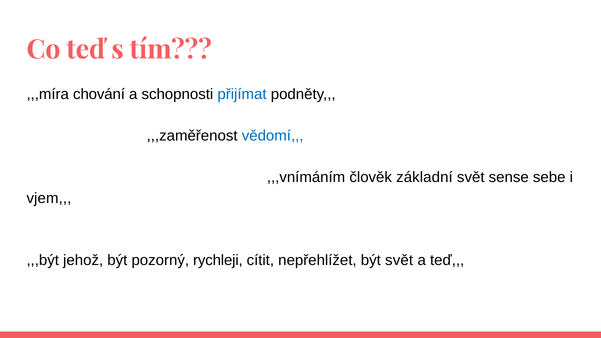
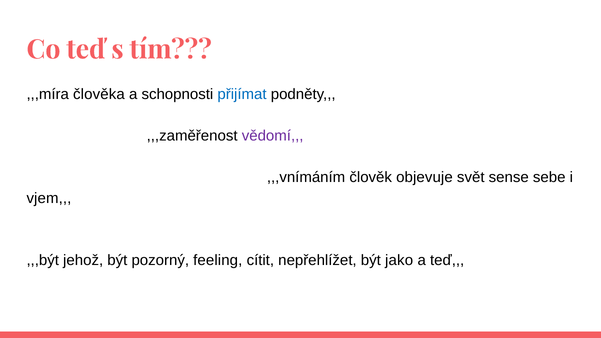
chování: chování -> člověka (99, 95)
vědomí colour: blue -> purple (273, 136)
základní: základní -> objevuje (424, 177)
rychleji: rychleji -> feeling (218, 260)
být svět: svět -> jako (399, 260)
